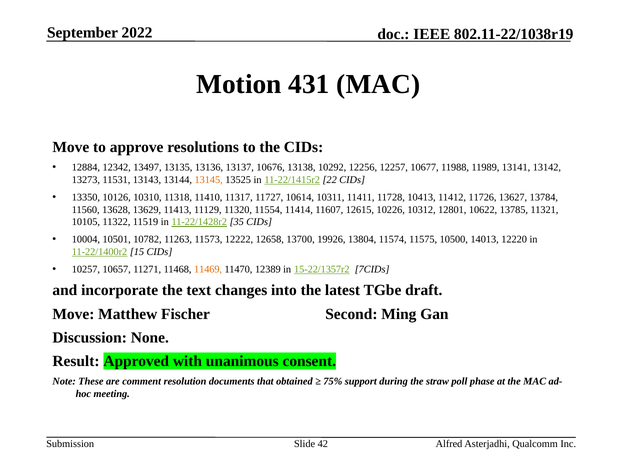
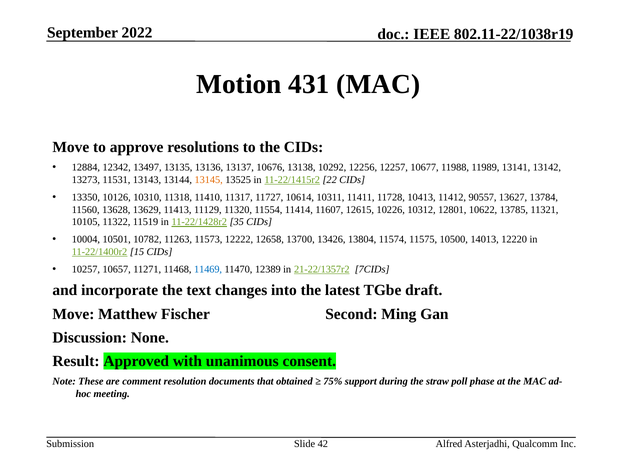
11726: 11726 -> 90557 (483, 197)
19926: 19926 -> 13426 (331, 239)
11469 colour: orange -> blue (208, 269)
15-22/1357r2: 15-22/1357r2 -> 21-22/1357r2 (322, 269)
